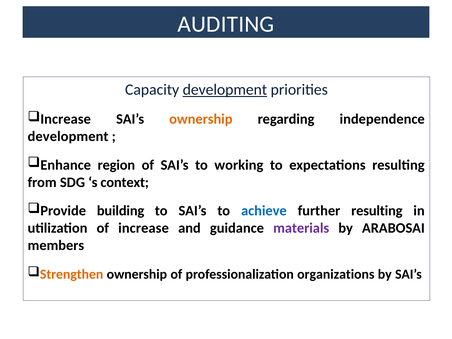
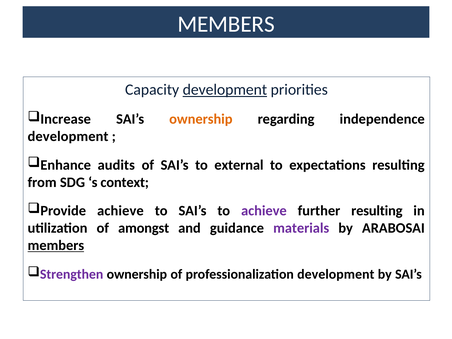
AUDITING: AUDITING -> MEMBERS (226, 24)
region: region -> audits (116, 165)
working: working -> external (239, 165)
Provide building: building -> achieve (120, 211)
achieve colour: blue -> purple (264, 211)
of increase: increase -> amongst (144, 228)
members underline: none -> present (56, 245)
Strengthen colour: orange -> purple (72, 274)
professionalization organizations: organizations -> development (336, 274)
